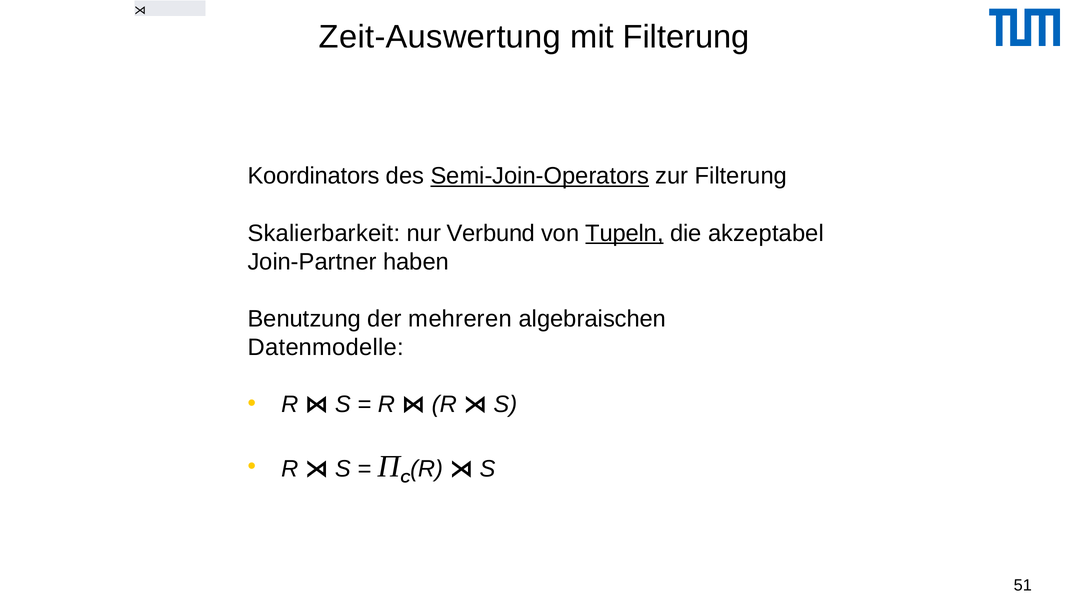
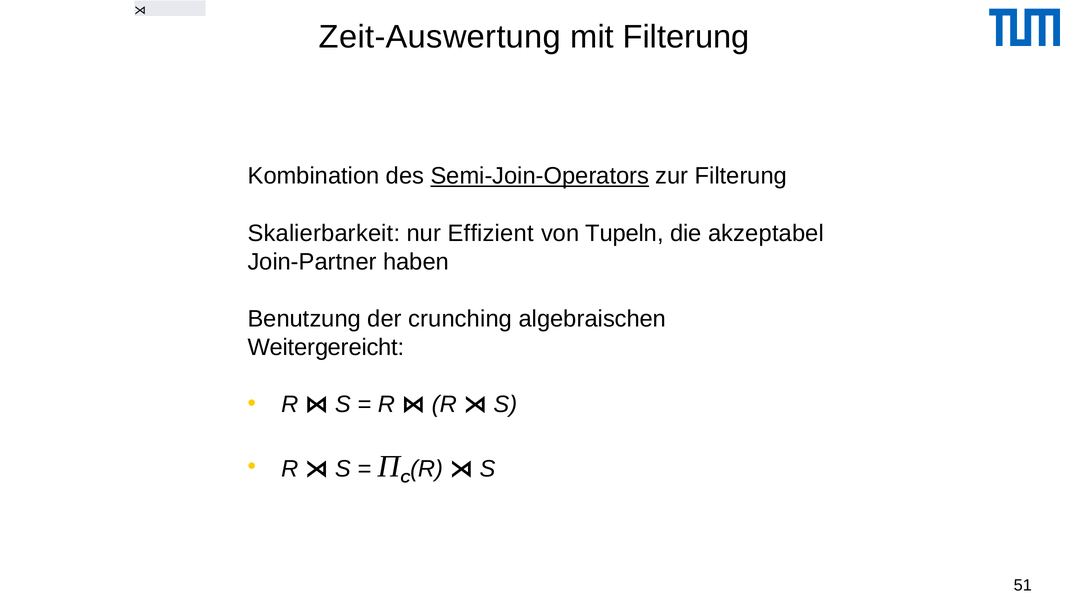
Koordinators: Koordinators -> Kombination (314, 176)
Verbund: Verbund -> Effizient (491, 233)
Tupeln underline: present -> none (624, 233)
mehreren: mehreren -> crunching (460, 318)
Datenmodelle: Datenmodelle -> Weitergereicht (326, 347)
